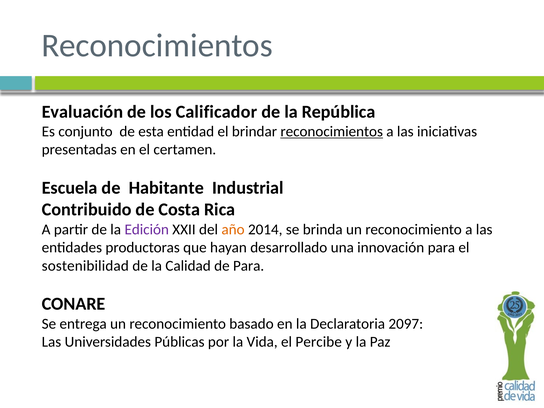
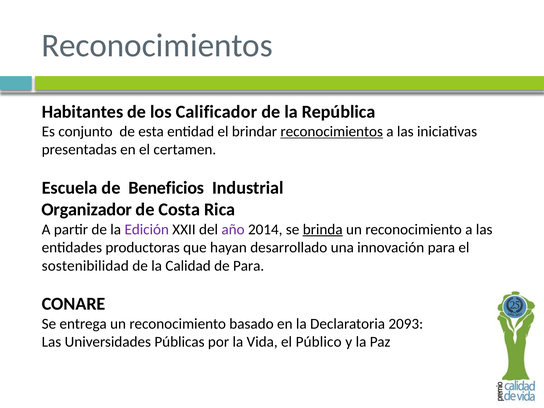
Evaluación: Evaluación -> Habitantes (82, 112)
Habitante: Habitante -> Beneficios (166, 188)
Contribuido: Contribuido -> Organizador (87, 210)
año colour: orange -> purple (233, 229)
brinda underline: none -> present (323, 229)
2097: 2097 -> 2093 (406, 324)
Percibe: Percibe -> Público (319, 342)
